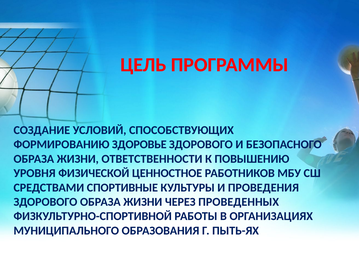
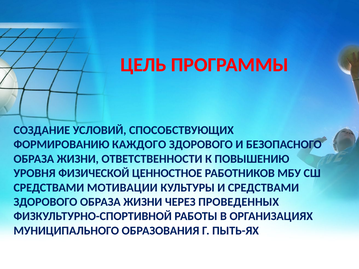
ЗДОРОВЬЕ: ЗДОРОВЬЕ -> КАЖДОГО (139, 145)
СПОРТИВНЫЕ: СПОРТИВНЫЕ -> МОТИВАЦИИ (122, 188)
И ПРОВЕДЕНИЯ: ПРОВЕДЕНИЯ -> СРЕДСТВАМИ (263, 188)
